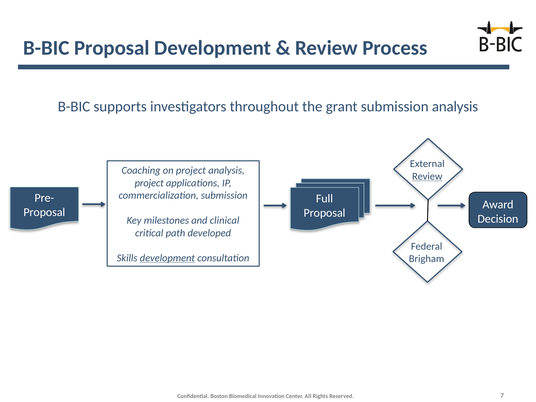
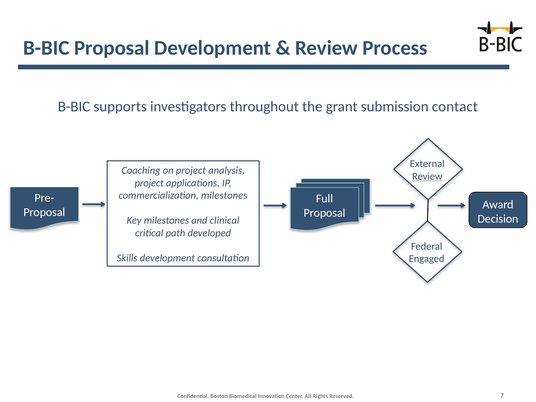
submission analysis: analysis -> contact (455, 106)
commercialization submission: submission -> milestones (224, 195)
development underline: present -> none (167, 258)
Brigham: Brigham -> Engaged (427, 259)
